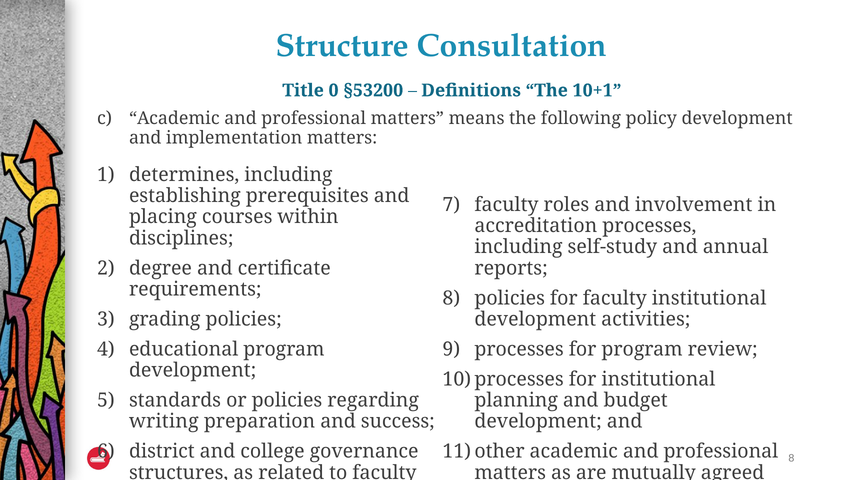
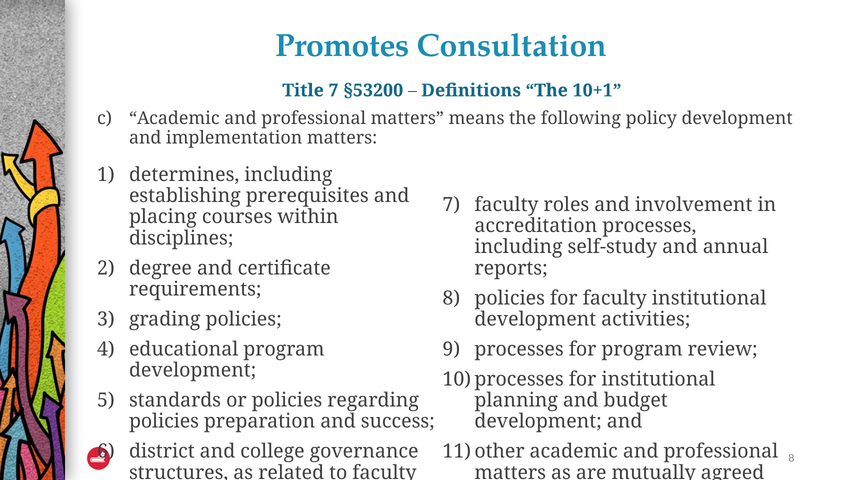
Structure: Structure -> Promotes (342, 46)
Title 0: 0 -> 7 (334, 90)
writing: writing -> policies (164, 421)
